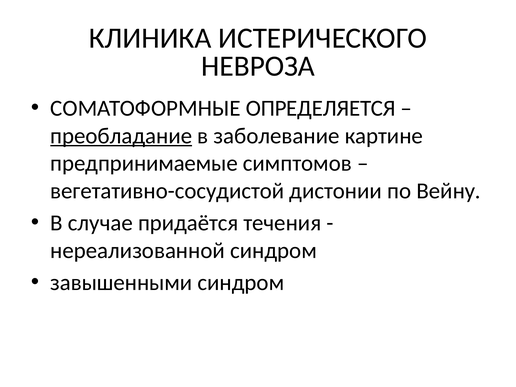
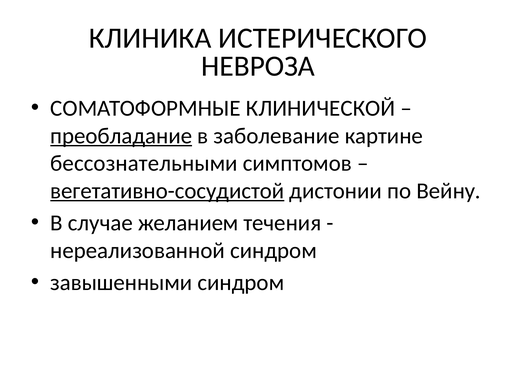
ОПРЕДЕЛЯЕТСЯ: ОПРЕДЕЛЯЕТСЯ -> КЛИНИЧЕСКОЙ (321, 108)
предпринимаемые: предпринимаемые -> бессознательными (144, 163)
вегетативно-сосудистой underline: none -> present (167, 191)
придаётся: придаётся -> желанием (188, 223)
